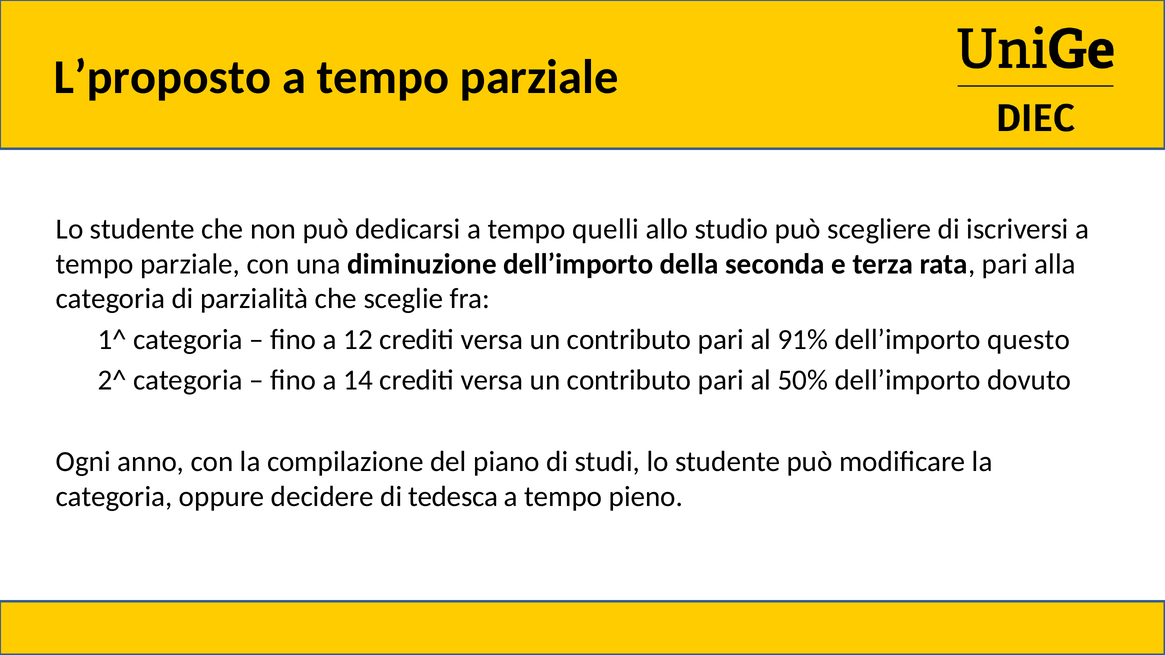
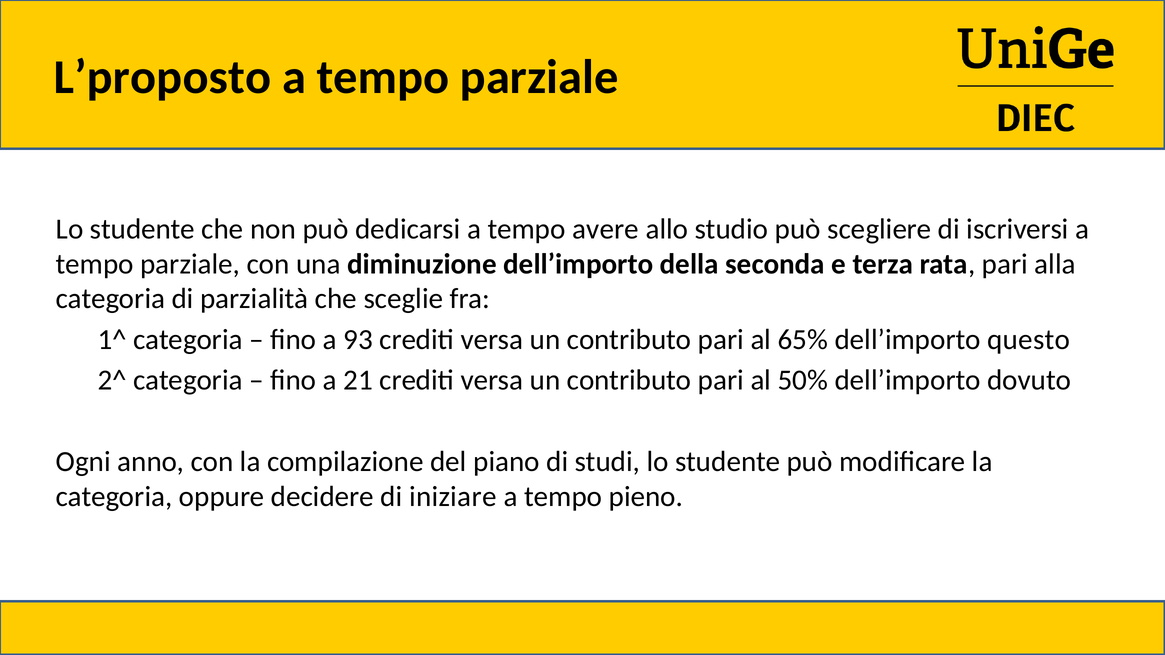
quelli: quelli -> avere (606, 229)
12: 12 -> 93 (358, 340)
91%: 91% -> 65% (803, 340)
14: 14 -> 21 (358, 381)
tedesca: tedesca -> iniziare (453, 497)
